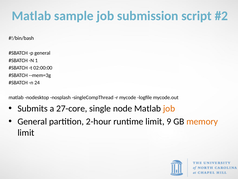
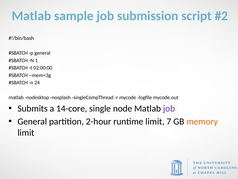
27-core: 27-core -> 14-core (72, 108)
job colour: orange -> purple (169, 108)
9: 9 -> 7 (169, 121)
